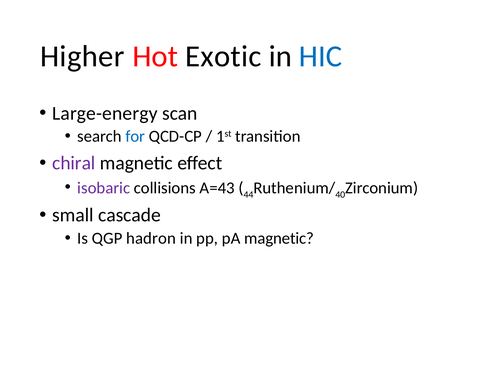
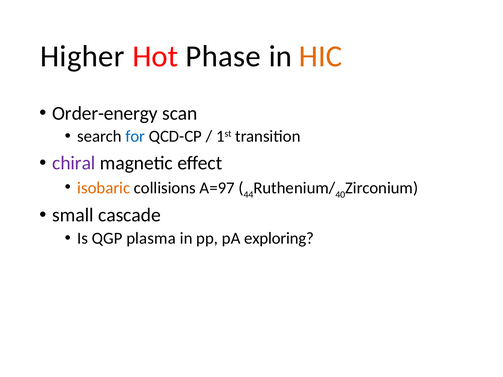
Exotic: Exotic -> Phase (223, 56)
HIC colour: blue -> orange (320, 56)
Large-energy: Large-energy -> Order-energy (105, 113)
isobaric colour: purple -> orange (104, 188)
A=43: A=43 -> A=97 (217, 188)
hadron: hadron -> plasma (151, 238)
pA magnetic: magnetic -> exploring (279, 238)
